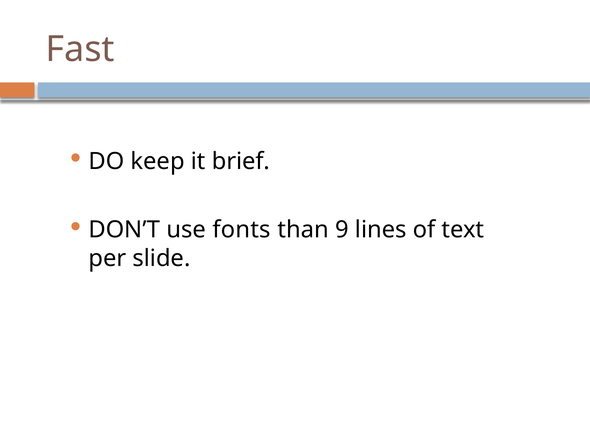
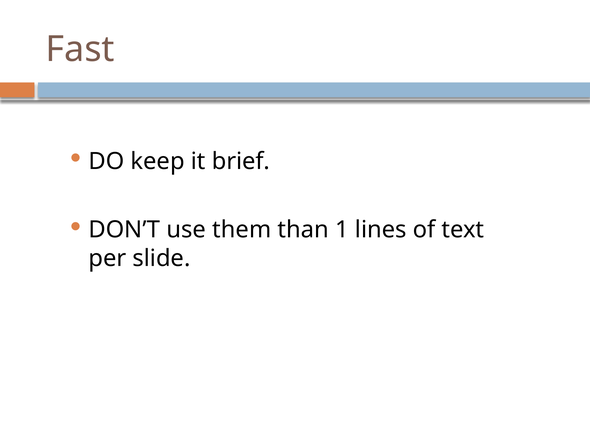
fonts: fonts -> them (242, 230)
9: 9 -> 1 (342, 230)
